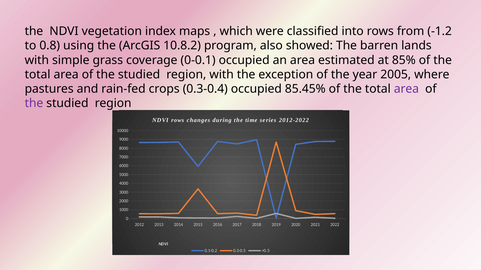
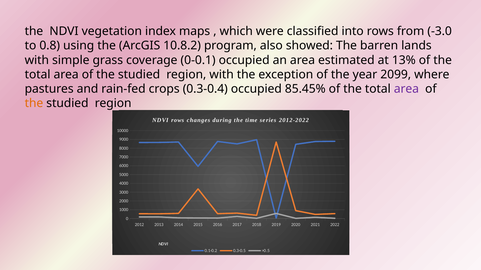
-1.2: -1.2 -> -3.0 (440, 31)
85%: 85% -> 13% (404, 60)
2005: 2005 -> 2099 (396, 75)
the colour: purple -> orange (34, 103)
